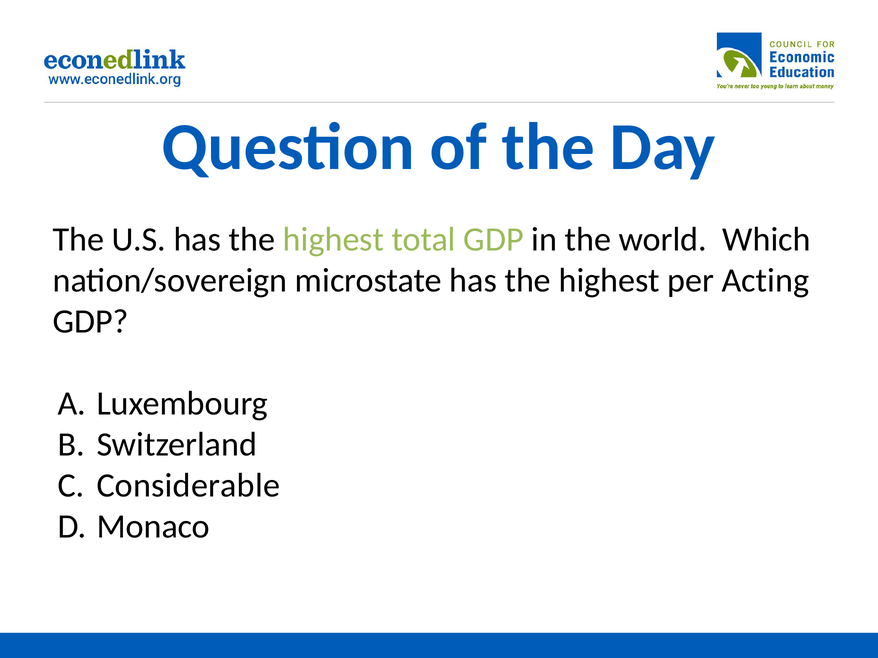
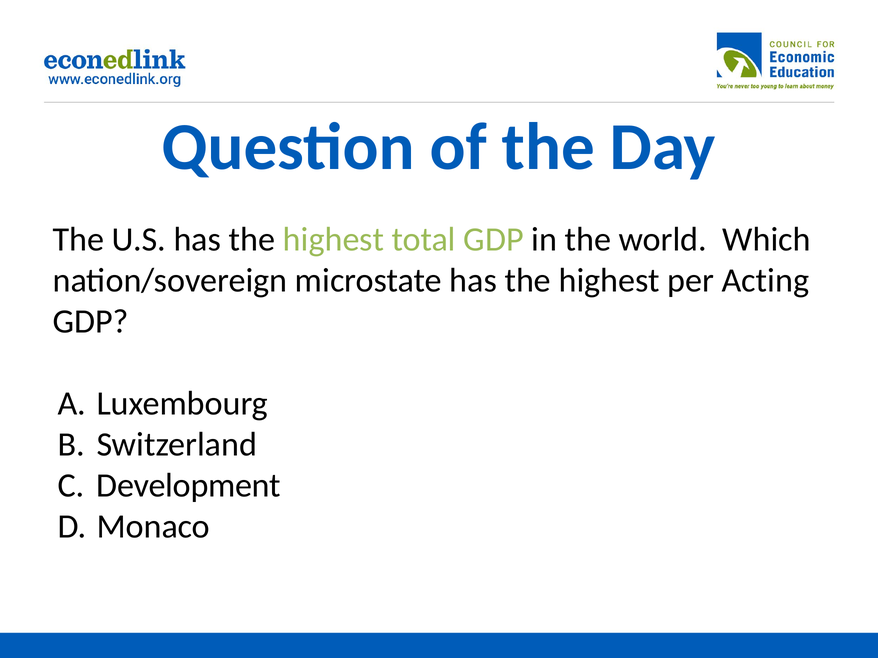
Considerable: Considerable -> Development (189, 486)
